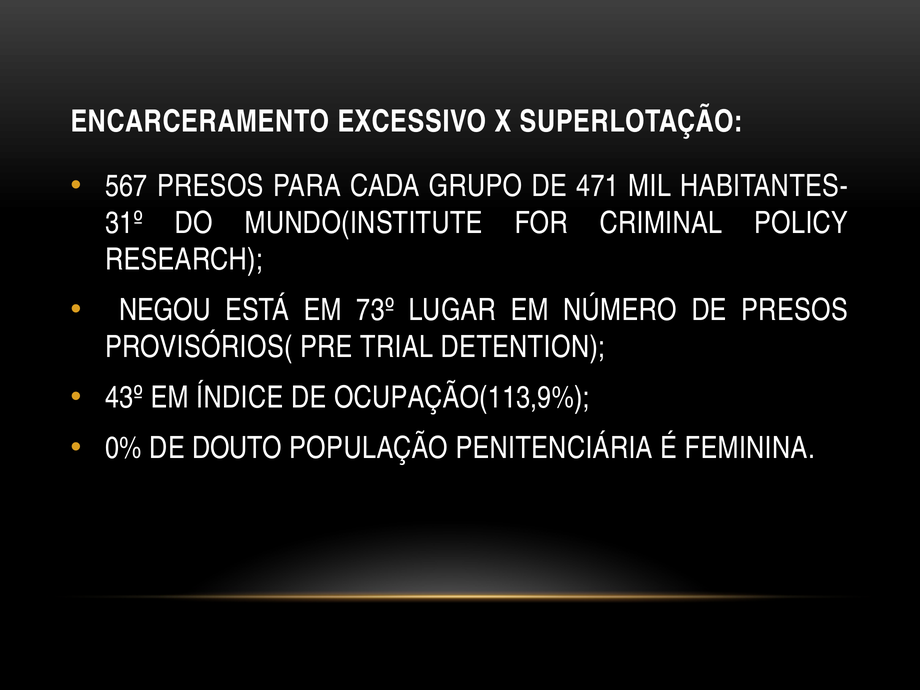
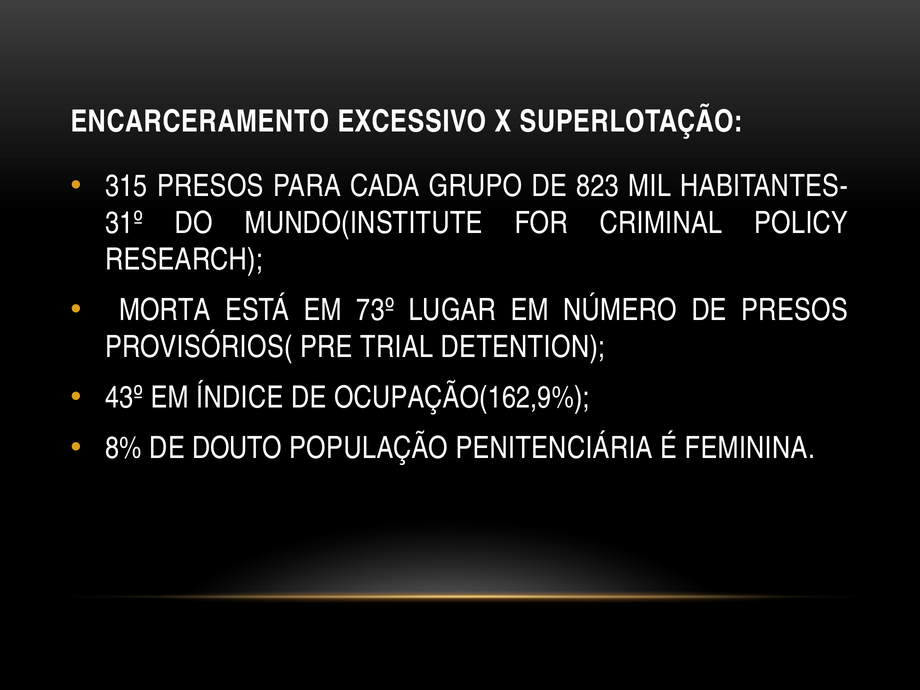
567: 567 -> 315 (126, 186)
471: 471 -> 823 (598, 186)
NEGOU: NEGOU -> MORTA (165, 310)
OCUPAÇÃO(113,9%: OCUPAÇÃO(113,9% -> OCUPAÇÃO(162,9% (462, 398)
0%: 0% -> 8% (123, 448)
